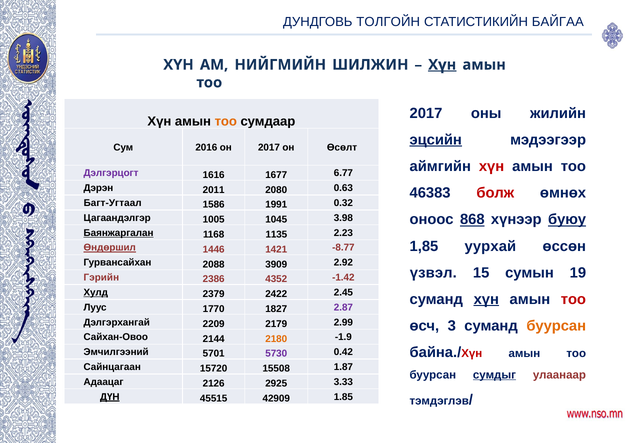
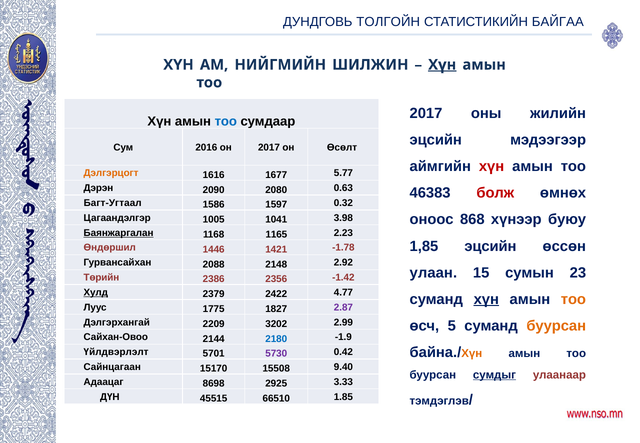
тоо colour: orange -> blue (226, 121)
эцсийн underline: present -> none (436, 140)
Дэлгэрцогт colour: purple -> orange (111, 173)
6.77: 6.77 -> 5.77 (343, 173)
2011: 2011 -> 2090 (214, 190)
1991: 1991 -> 1597 (276, 205)
868 underline: present -> none (472, 220)
буюу underline: present -> none (567, 220)
1045: 1045 -> 1041 (276, 220)
1135: 1135 -> 1165 (276, 235)
1,85 уурхай: уурхай -> эцсийн (490, 246)
Өндөршил underline: present -> none (110, 248)
-8.77: -8.77 -> -1.78 (343, 248)
3909: 3909 -> 2148 (276, 264)
үзвэл: үзвэл -> улаан (433, 273)
19: 19 -> 23 (578, 273)
Гэрийн: Гэрийн -> Төрийн (101, 278)
4352: 4352 -> 2356 (276, 279)
2.45: 2.45 -> 4.77 (343, 293)
тоо colour: red -> orange (573, 299)
1770: 1770 -> 1775 (214, 309)
2179: 2179 -> 3202 (276, 324)
3: 3 -> 5 (452, 326)
2180 colour: orange -> blue (276, 339)
Хүн colour: red -> orange (472, 354)
Эмчилгээний: Эмчилгээний -> Үйлдвэрлэлт (116, 352)
15720: 15720 -> 15170 (214, 369)
1.87: 1.87 -> 9.40 (343, 367)
2126: 2126 -> 8698 (214, 384)
ДҮН underline: present -> none (110, 397)
42909: 42909 -> 66510 (276, 399)
